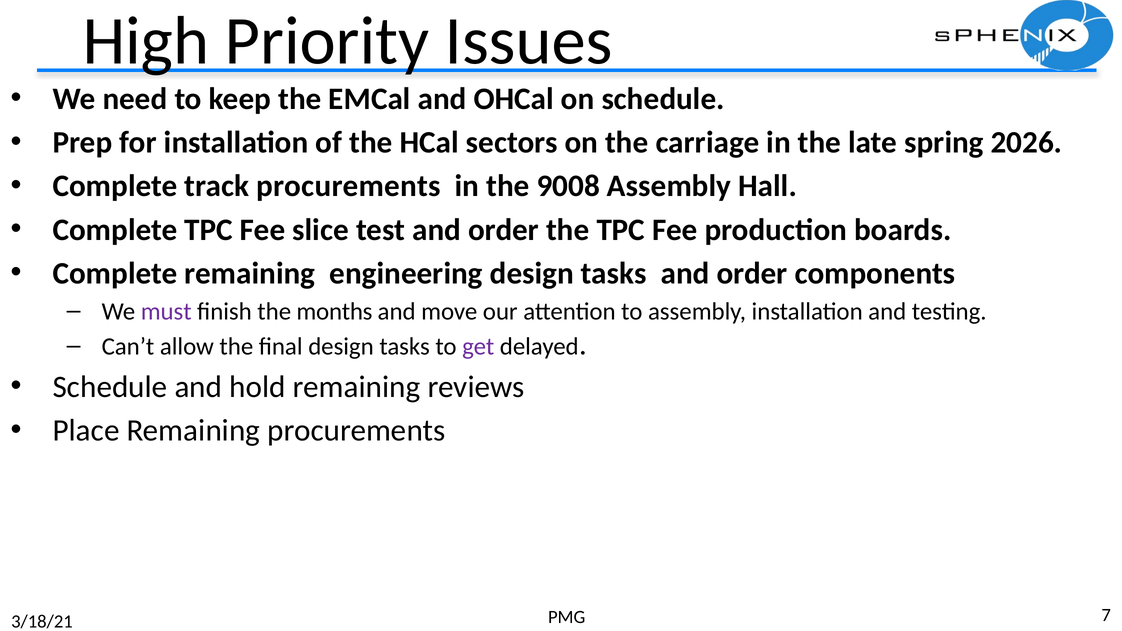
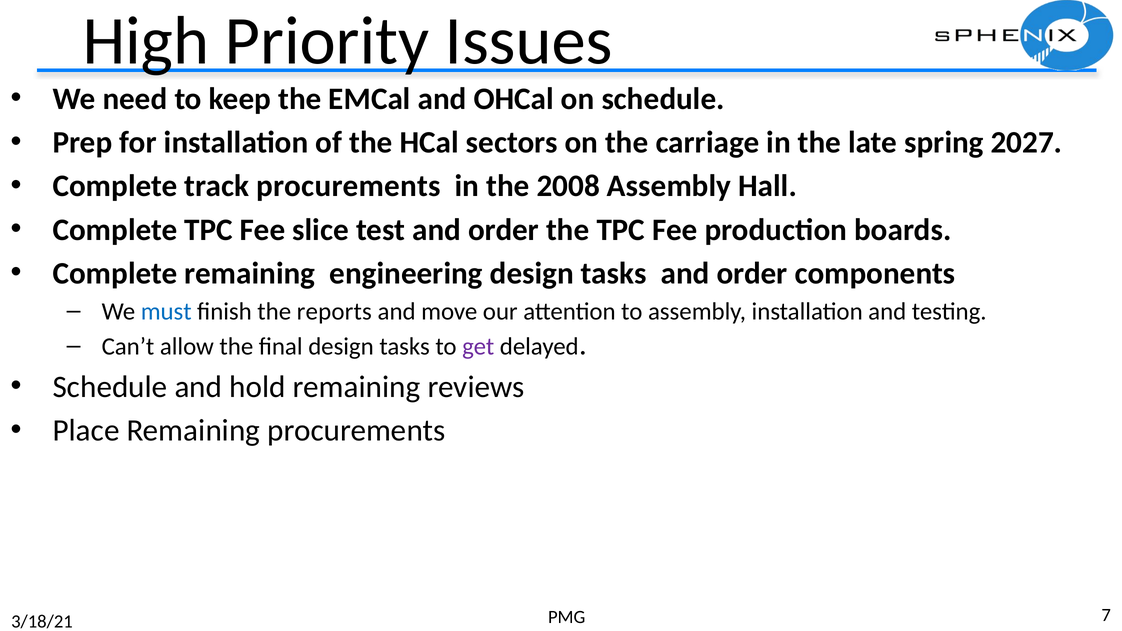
2026: 2026 -> 2027 (1026, 143)
9008: 9008 -> 2008 (568, 186)
must colour: purple -> blue (166, 312)
months: months -> reports (334, 312)
